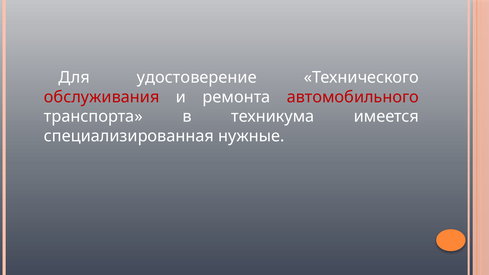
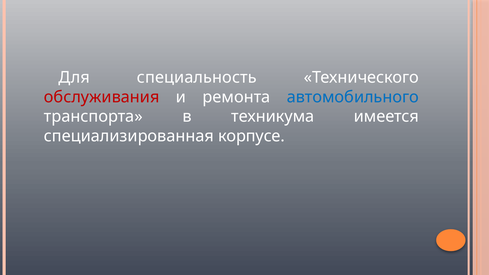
удостоверение: удостоверение -> специальность (197, 78)
автомобильного colour: red -> blue (353, 97)
нужные: нужные -> корпусе (251, 136)
